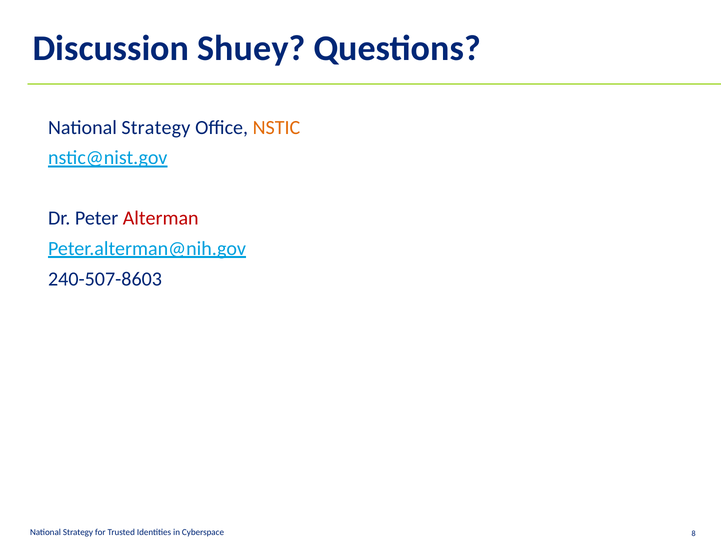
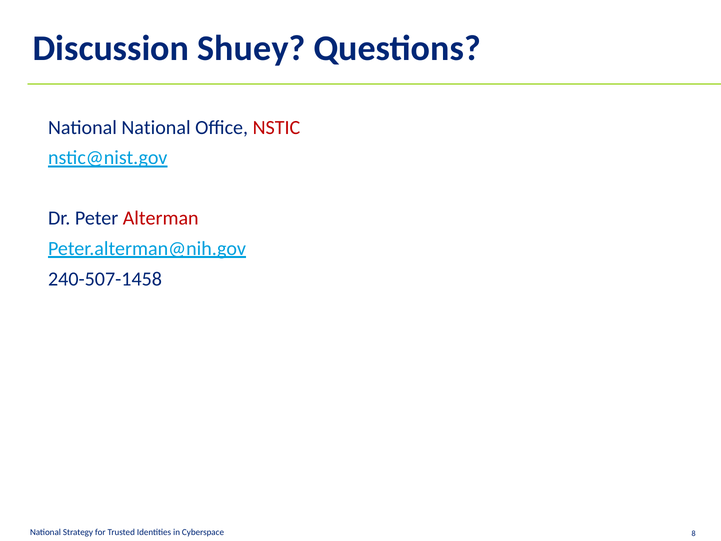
Strategy: Strategy -> National (156, 128)
NSTIC colour: orange -> red (276, 128)
240-507-8603: 240-507-8603 -> 240-507-1458 (105, 279)
